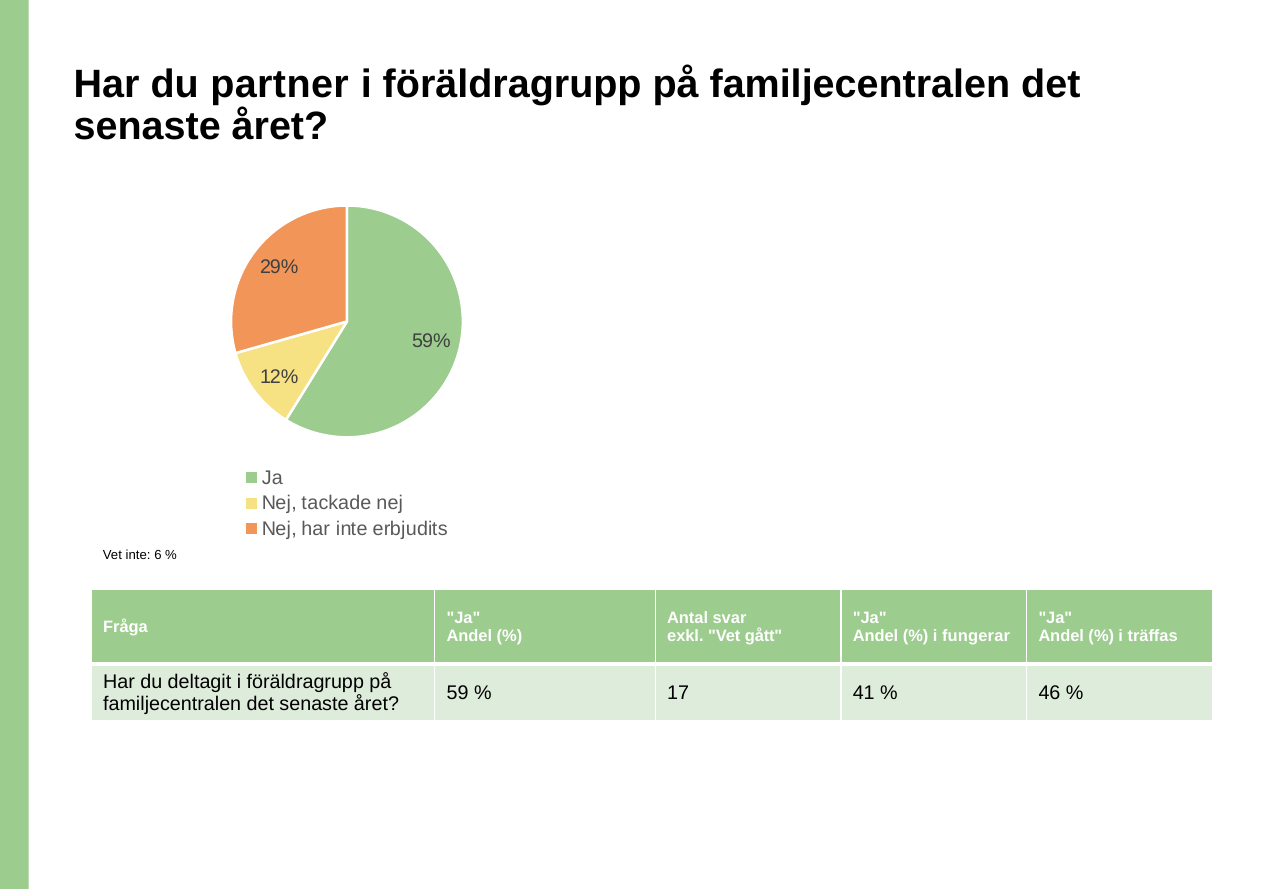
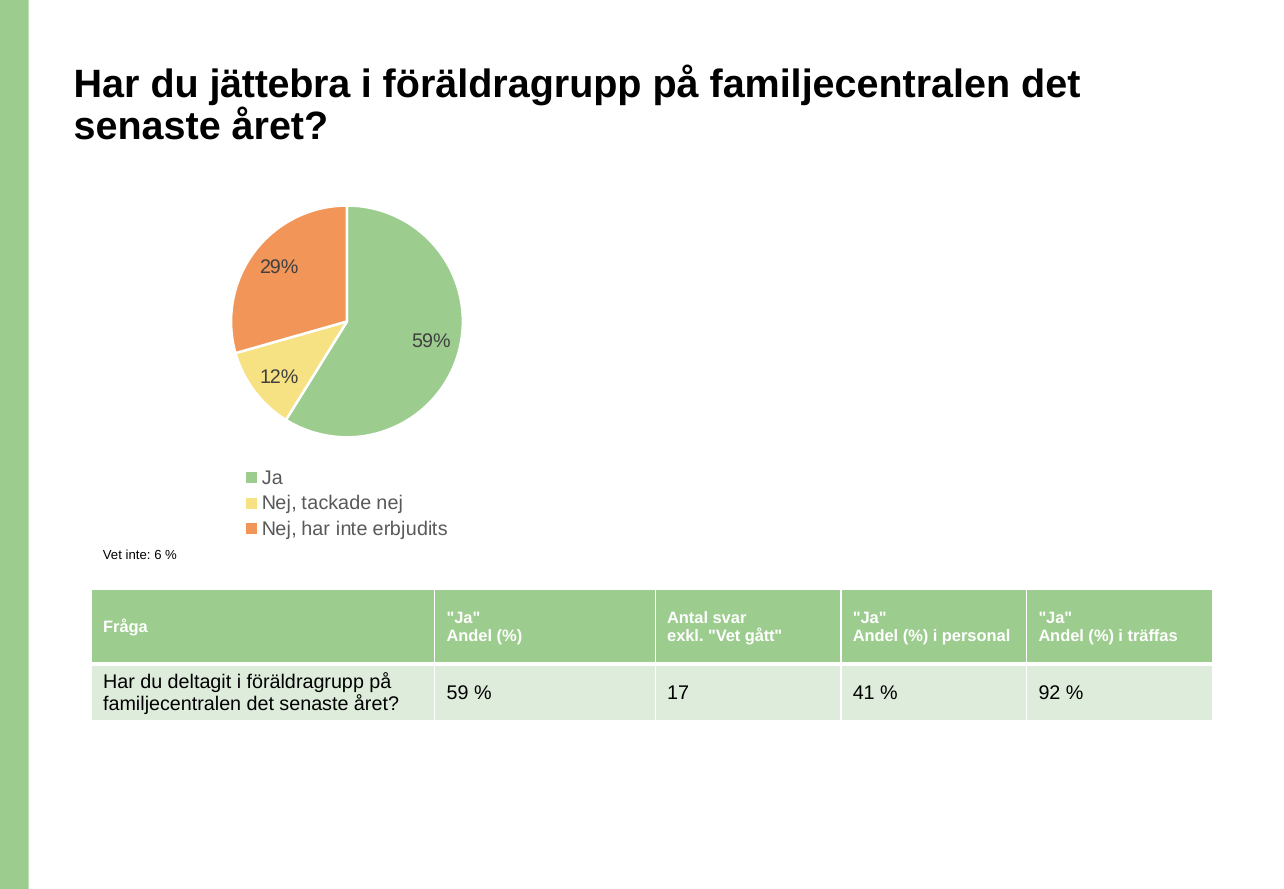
partner: partner -> jättebra (280, 84)
fungerar: fungerar -> personal (976, 636)
46: 46 -> 92 (1049, 693)
